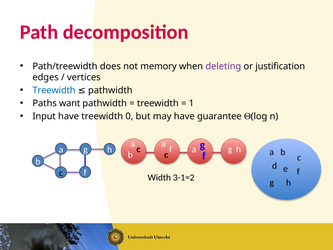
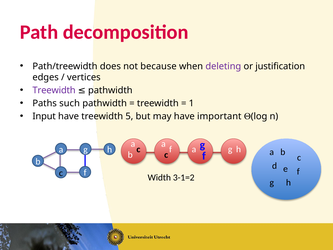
memory: memory -> because (158, 66)
Treewidth colour: blue -> purple (54, 90)
want: want -> such (70, 103)
0: 0 -> 5 (129, 116)
guarantee: guarantee -> important (219, 116)
